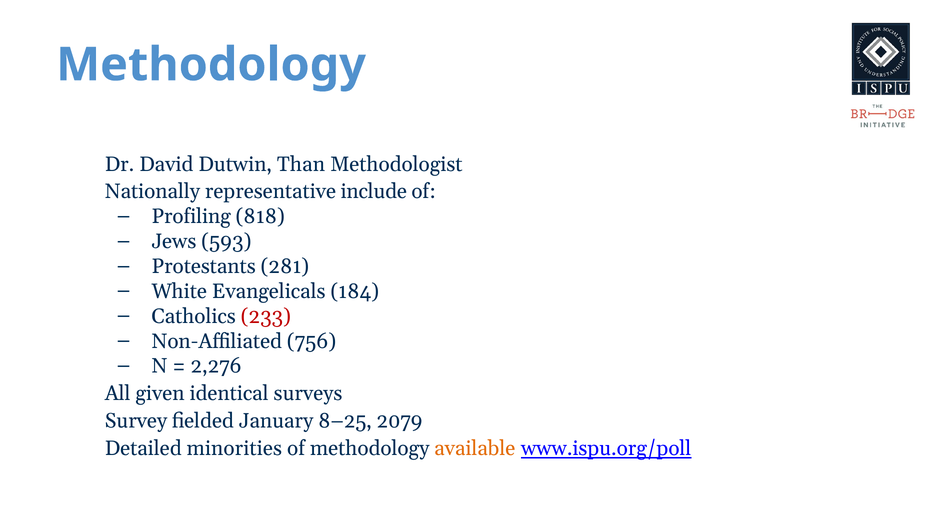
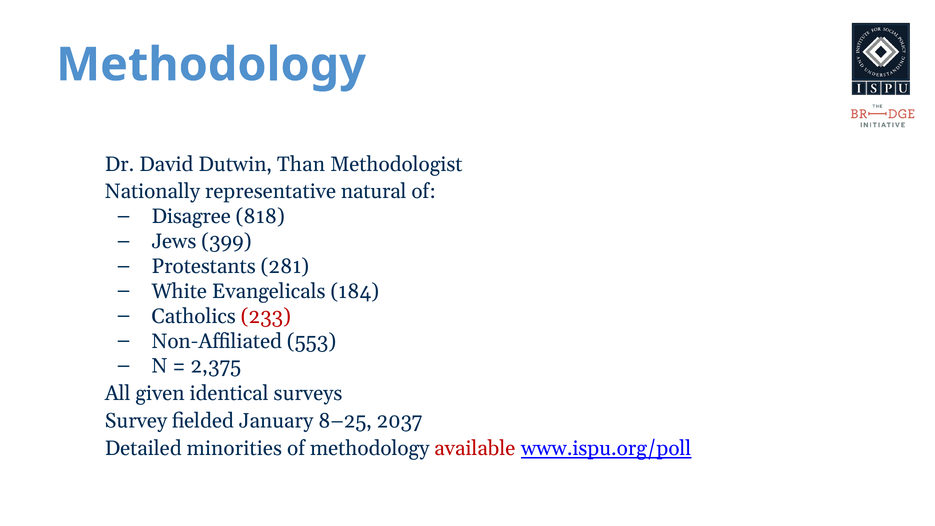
include: include -> natural (374, 192)
Profiling: Profiling -> Disagree (191, 217)
593: 593 -> 399 (226, 241)
756: 756 -> 553 (312, 341)
2,276: 2,276 -> 2,375 (216, 366)
2079: 2079 -> 2037 (399, 421)
available colour: orange -> red (475, 448)
